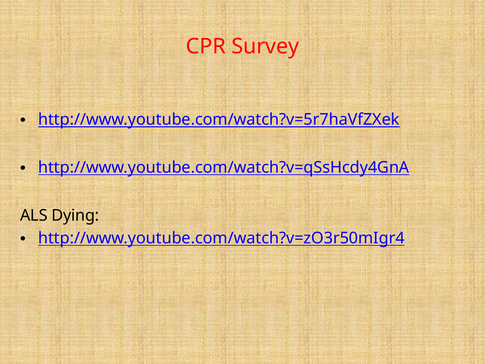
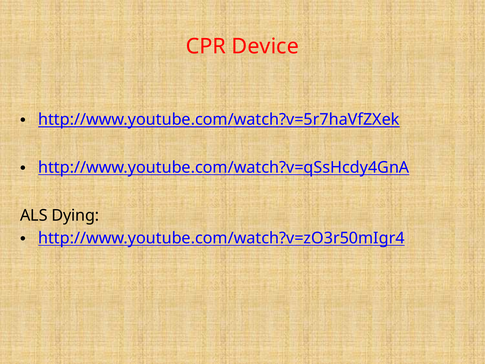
Survey: Survey -> Device (265, 46)
